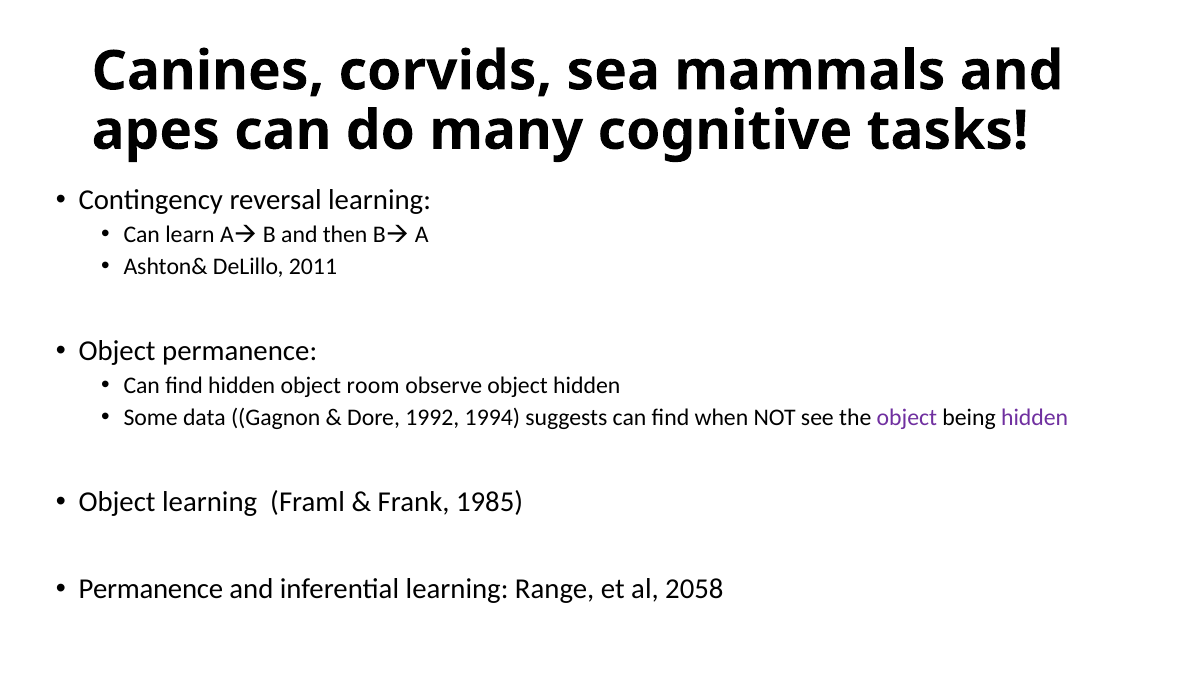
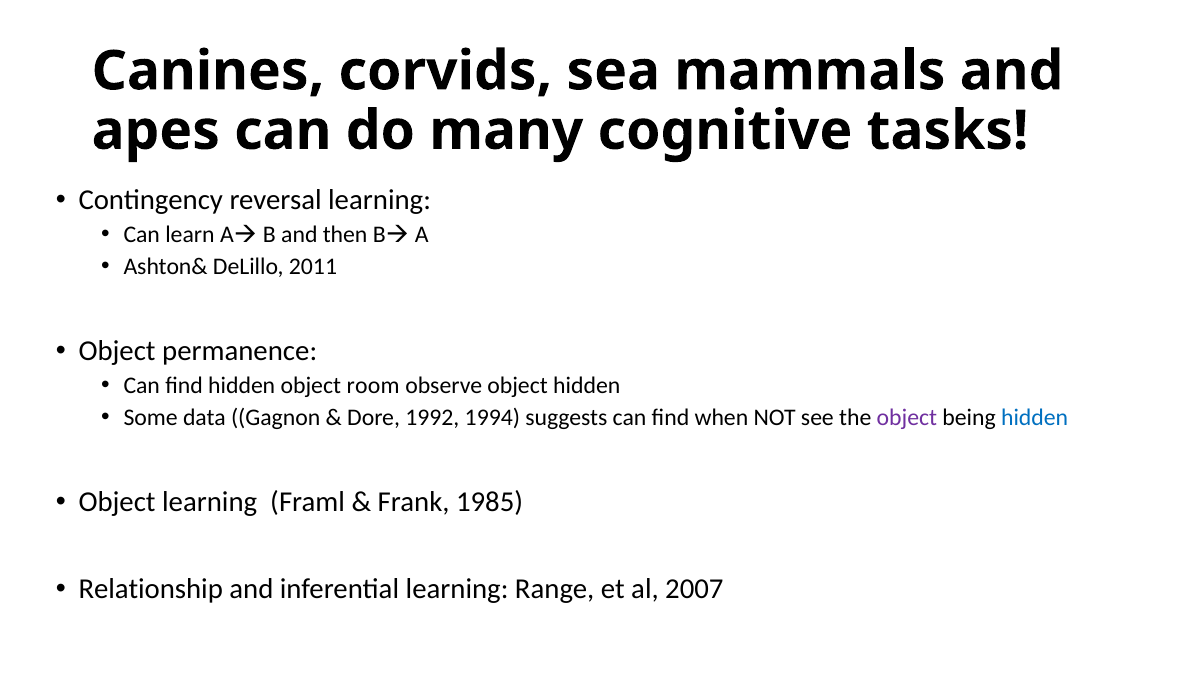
hidden colour: purple -> blue (1035, 418)
Permanence: Permanence -> Relationship (151, 589)
2058: 2058 -> 2007 (694, 589)
